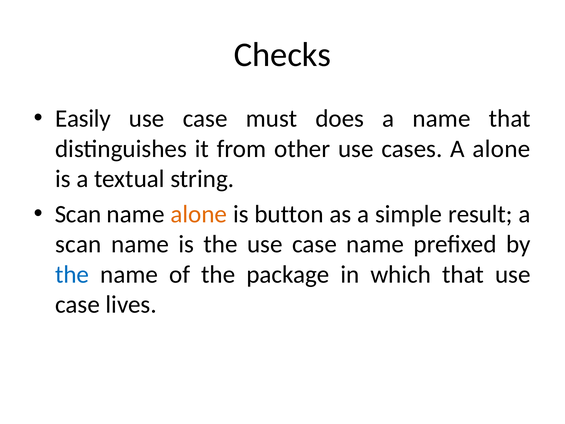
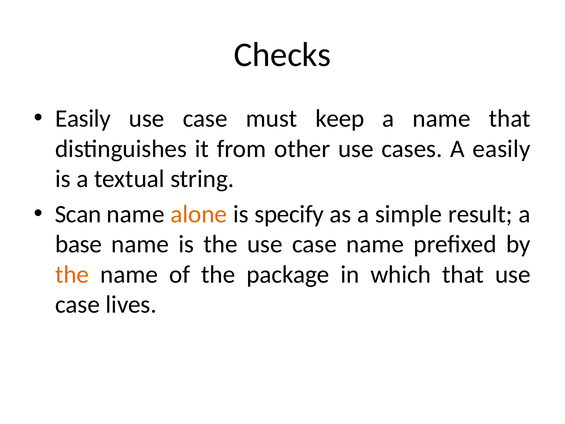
does: does -> keep (340, 119)
A alone: alone -> easily (502, 149)
button: button -> specify (289, 214)
scan: scan -> base (79, 244)
the colour: blue -> orange (72, 274)
